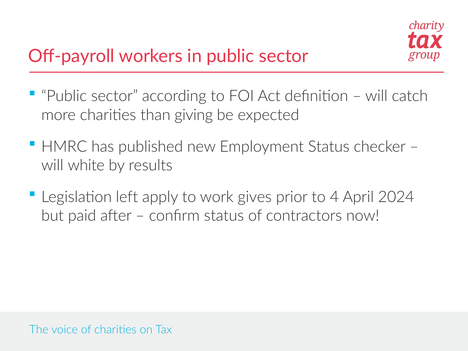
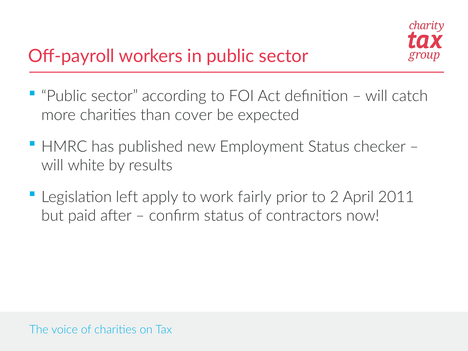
giving: giving -> cover (194, 115)
gives: gives -> fairly (255, 197)
4: 4 -> 2 (334, 197)
2024: 2024 -> 2011 (396, 197)
